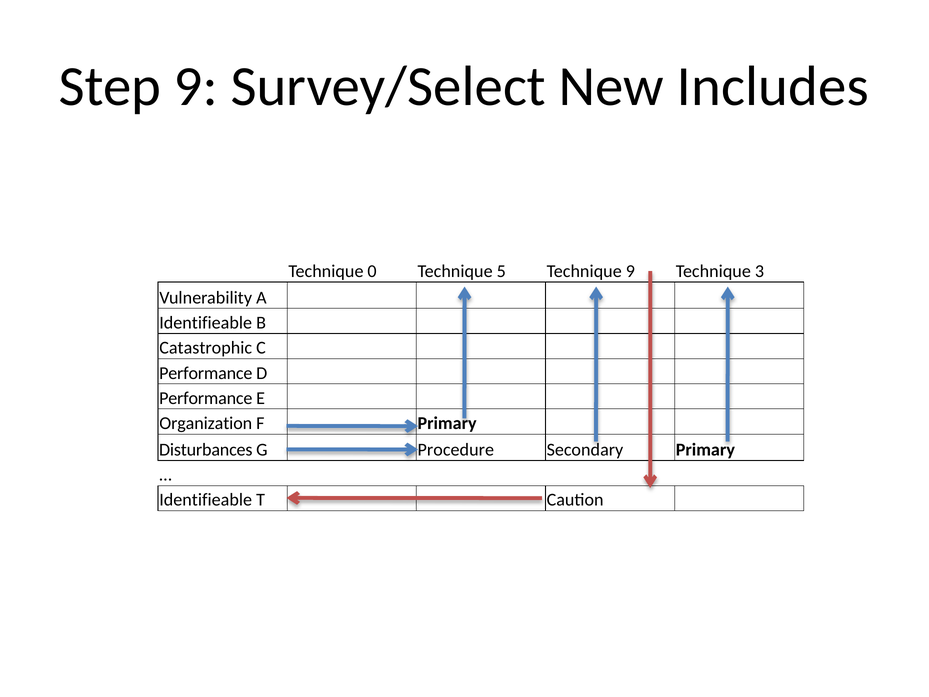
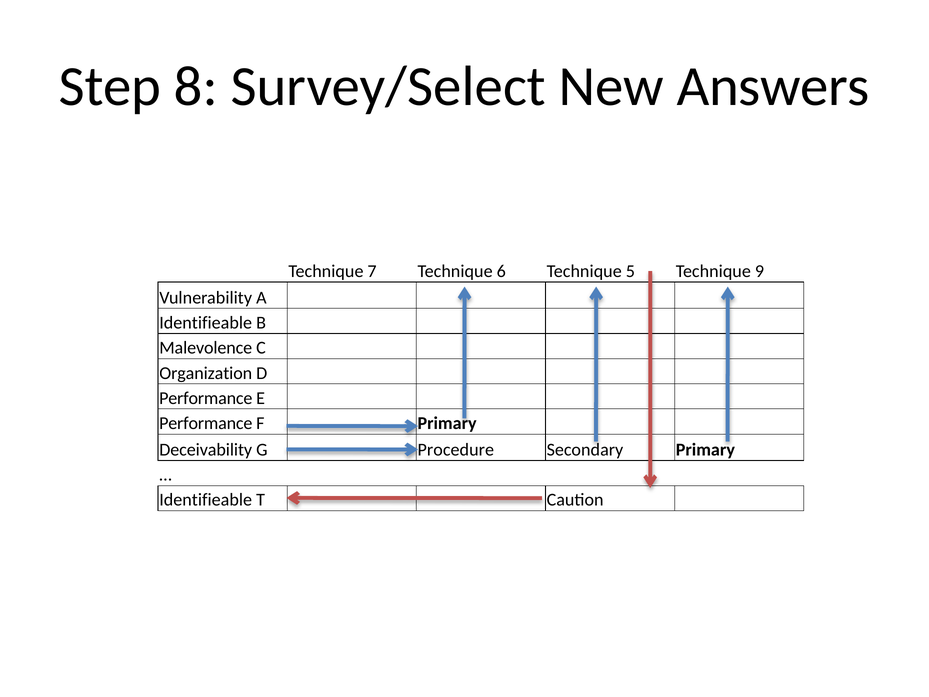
Step 9: 9 -> 8 (196, 87)
Includes: Includes -> Answers (773, 87)
0: 0 -> 7 (372, 271)
5: 5 -> 6 (501, 271)
Technique 9: 9 -> 5 (630, 271)
3: 3 -> 9 (760, 271)
Catastrophic: Catastrophic -> Malevolence (206, 348)
Performance: Performance -> Organization (206, 373)
Organization: Organization -> Performance (206, 423)
Disturbances: Disturbances -> Deceivability (206, 450)
